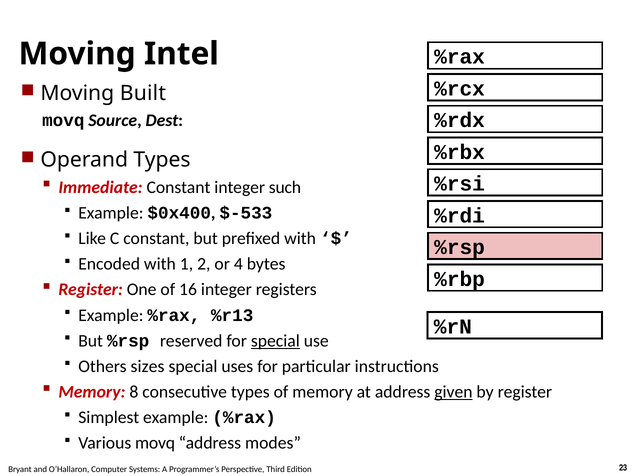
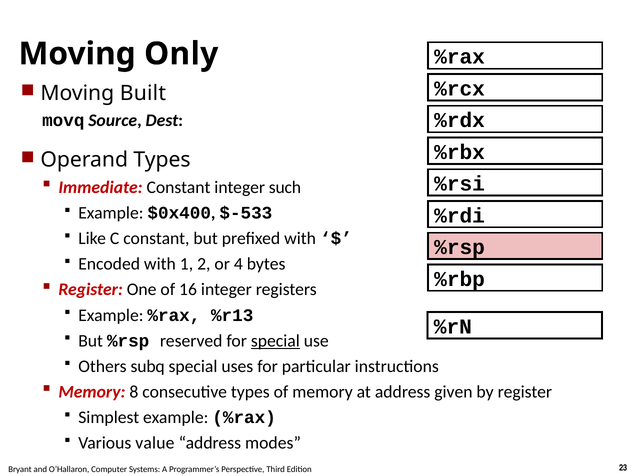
Intel: Intel -> Only (181, 54)
sizes: sizes -> subq (148, 366)
given underline: present -> none (453, 392)
Various movq: movq -> value (155, 443)
